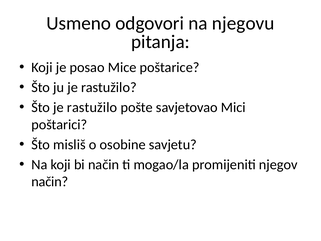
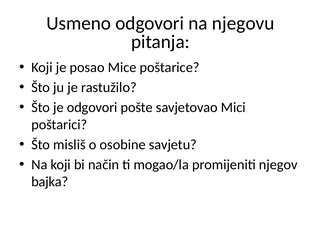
Što je rastužilo: rastužilo -> odgovori (92, 107)
način: način -> bajka (50, 182)
